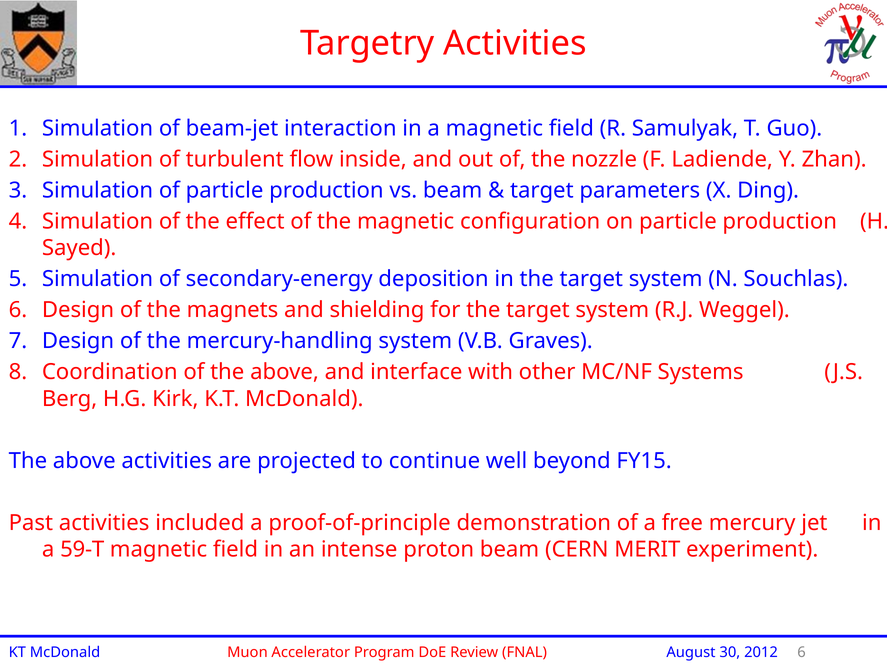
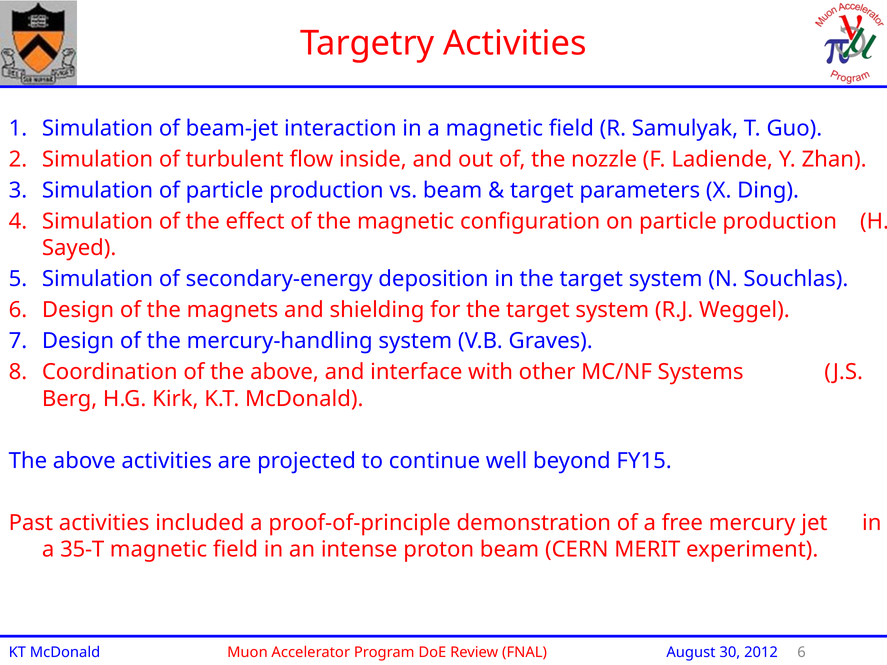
59-T: 59-T -> 35-T (82, 550)
